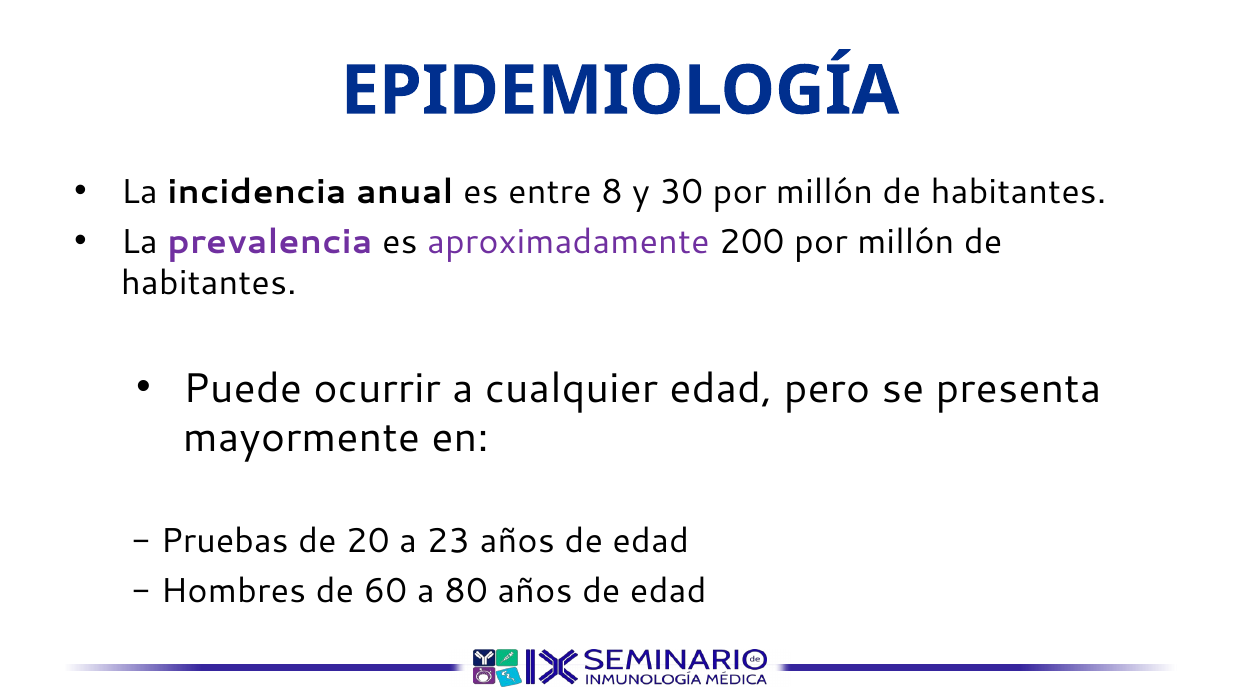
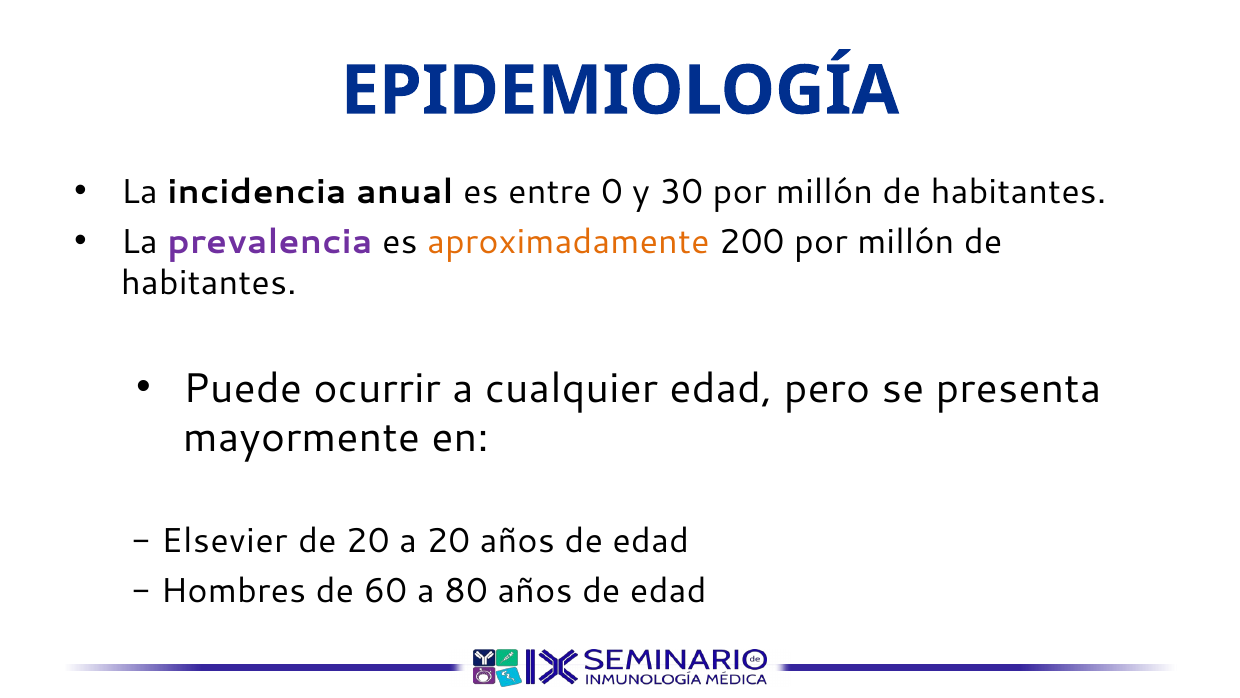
8: 8 -> 0 (612, 192)
aproximadamente colour: purple -> orange (568, 242)
Pruebas: Pruebas -> Elsevier (224, 541)
a 23: 23 -> 20 (448, 541)
